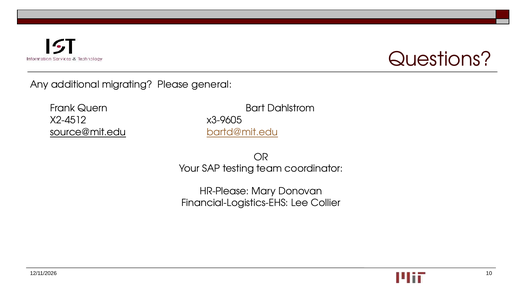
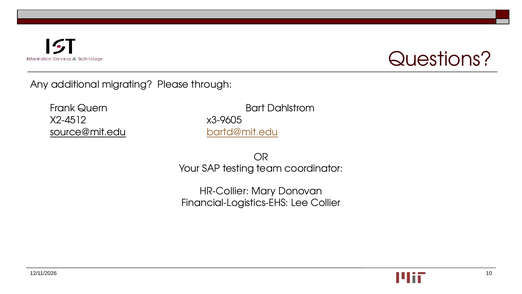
general: general -> through (212, 85)
HR-Please: HR-Please -> HR-Collier (224, 191)
